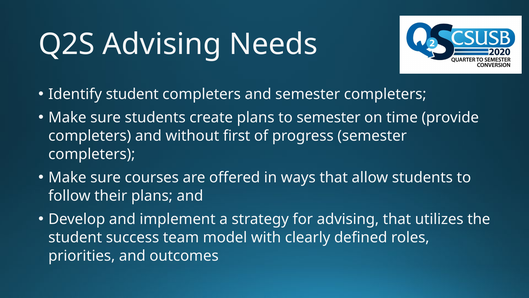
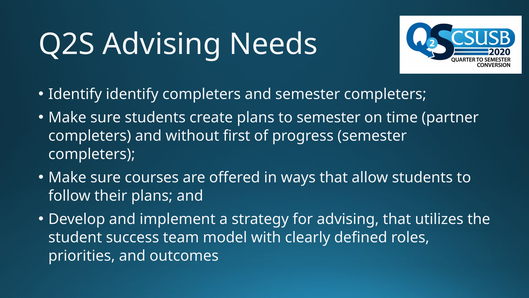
Identify student: student -> identify (132, 94)
provide: provide -> partner (450, 117)
